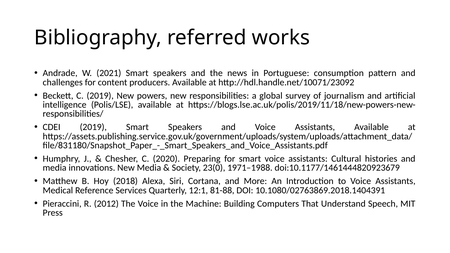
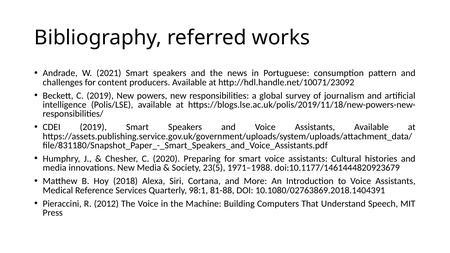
23(0: 23(0 -> 23(5 (214, 168)
12:1: 12:1 -> 98:1 (198, 190)
